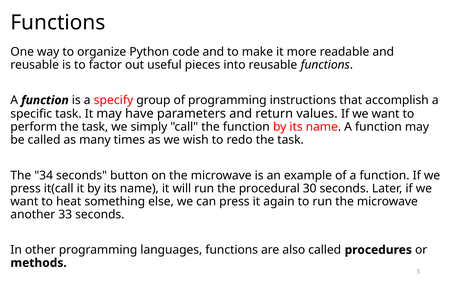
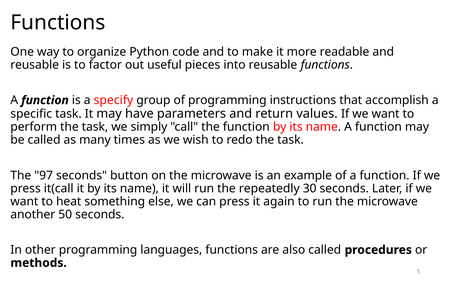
34: 34 -> 97 (44, 175)
procedural: procedural -> repeatedly (269, 188)
33: 33 -> 50 (65, 214)
